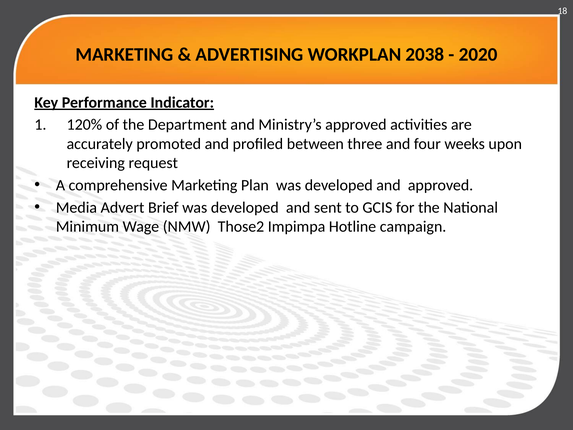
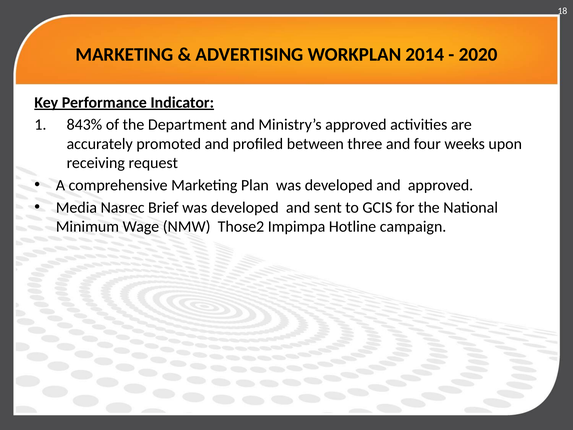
2038: 2038 -> 2014 (425, 54)
120%: 120% -> 843% (84, 125)
Advert: Advert -> Nasrec (123, 207)
